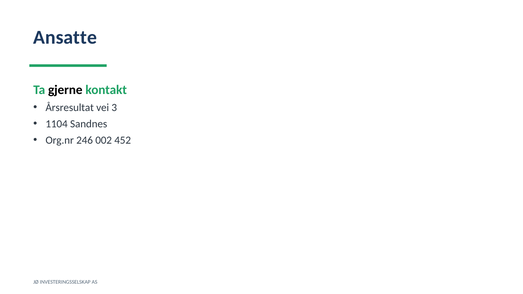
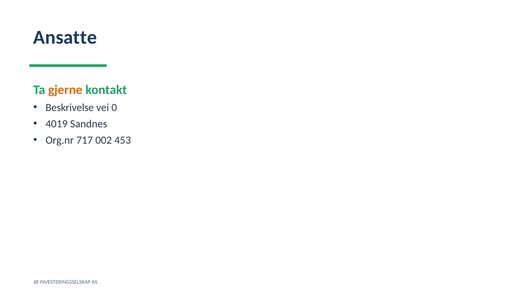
gjerne colour: black -> orange (65, 90)
Årsresultat: Årsresultat -> Beskrivelse (70, 108)
3: 3 -> 0 (114, 108)
1104: 1104 -> 4019 (57, 124)
246: 246 -> 717 (85, 140)
452: 452 -> 453 (123, 140)
